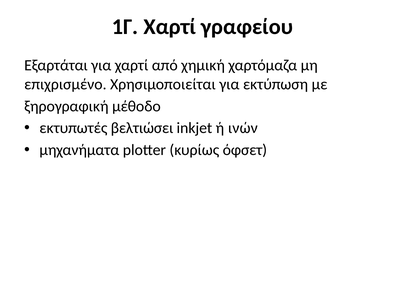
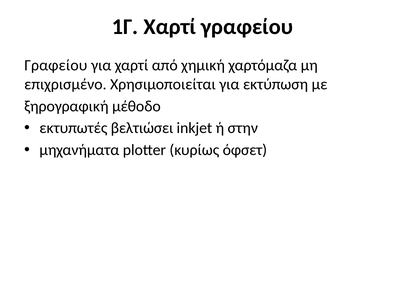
Εξαρτάται: Εξαρτάται -> Γραφείου (56, 65)
ινών: ινών -> στην (243, 128)
